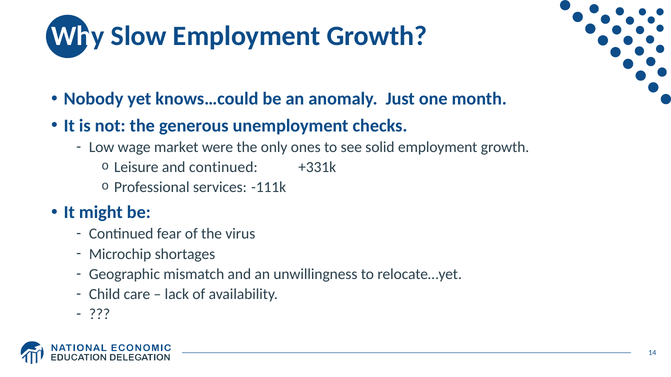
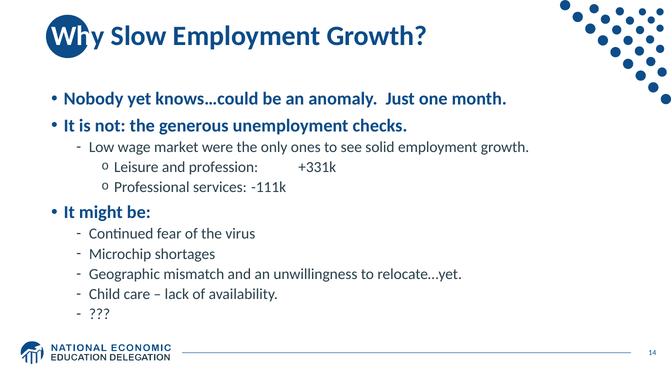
and continued: continued -> profession (223, 167)
